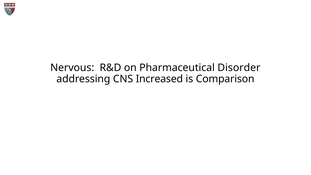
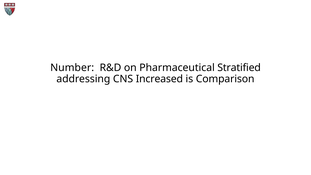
Nervous: Nervous -> Number (72, 68)
Disorder: Disorder -> Stratified (239, 68)
